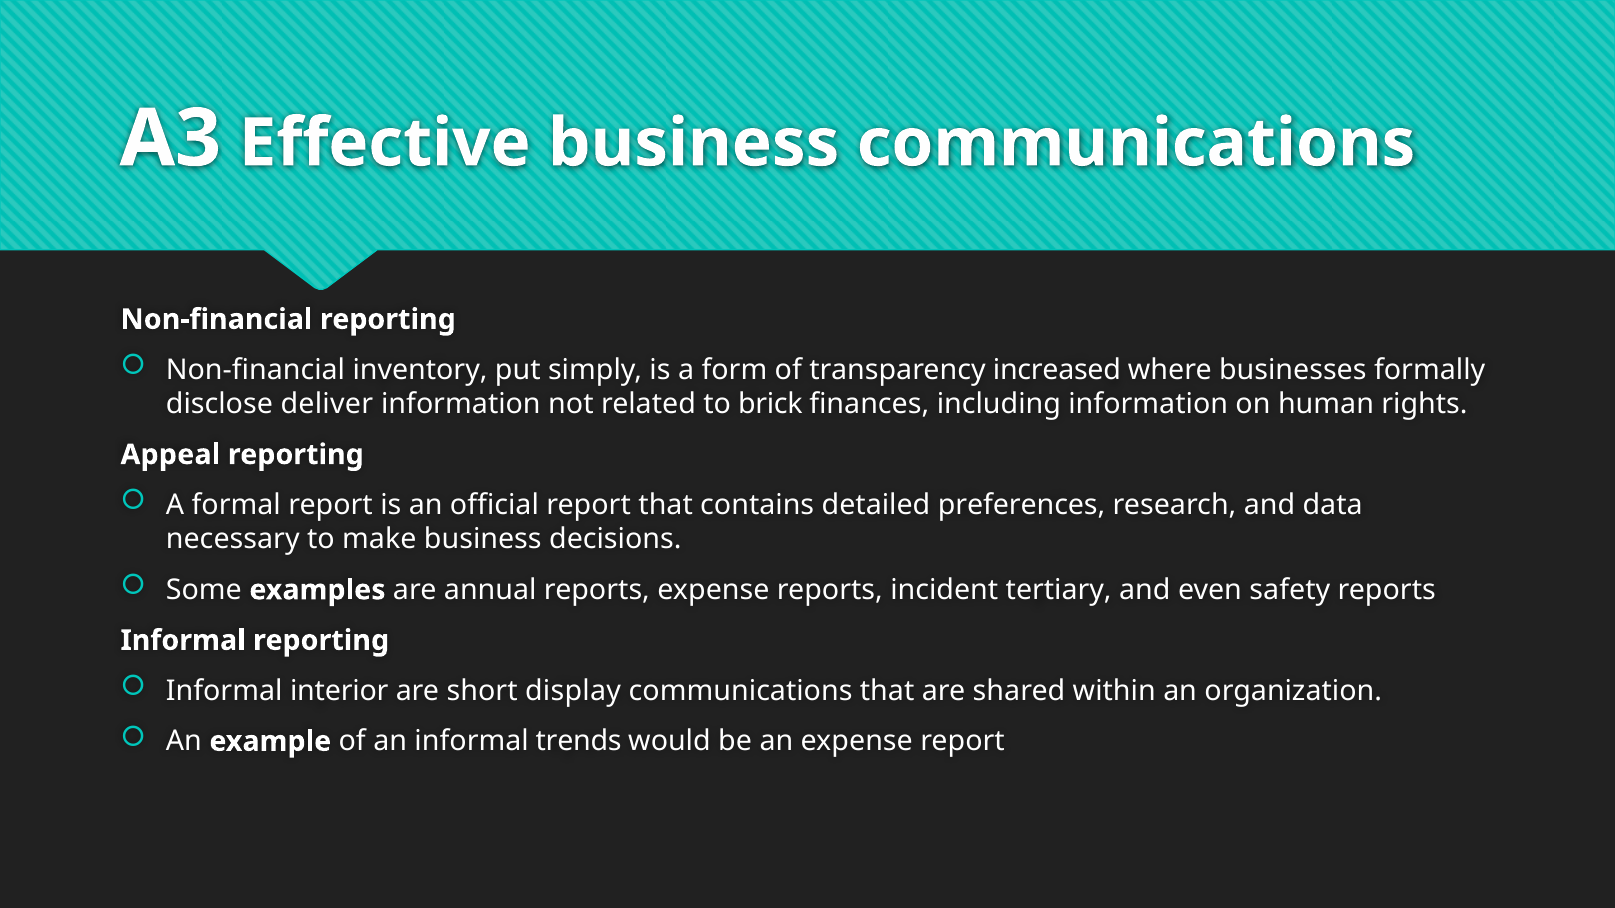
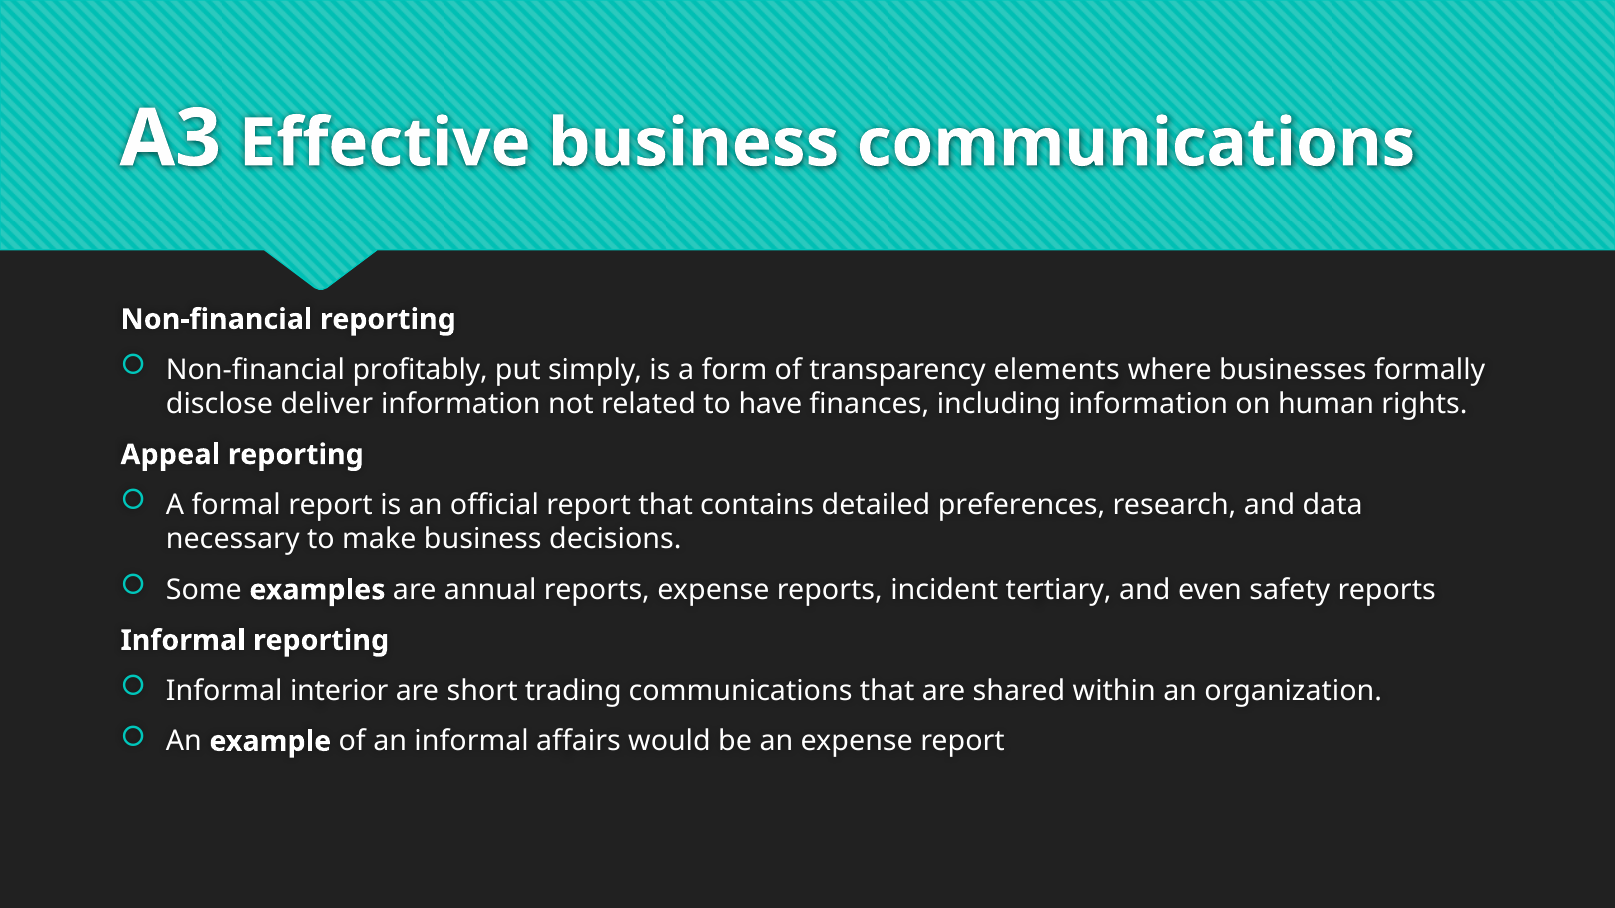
inventory: inventory -> profitably (420, 370)
increased: increased -> elements (1057, 370)
brick: brick -> have (770, 404)
display: display -> trading (573, 691)
trends: trends -> affairs (578, 742)
